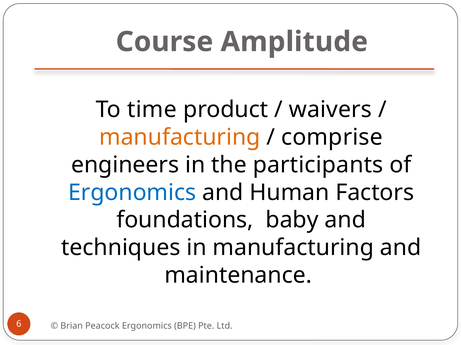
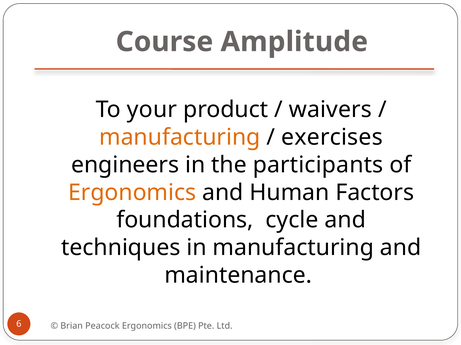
time: time -> your (152, 110)
comprise: comprise -> exercises (332, 138)
Ergonomics colour: blue -> orange (132, 193)
baby: baby -> cycle (292, 221)
